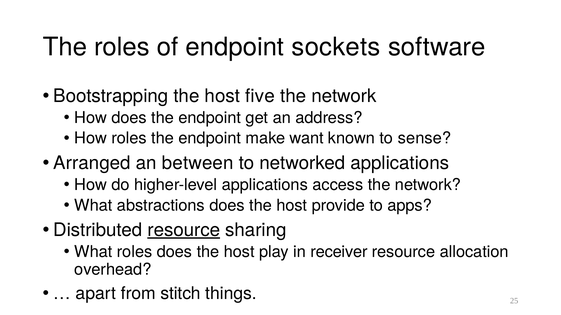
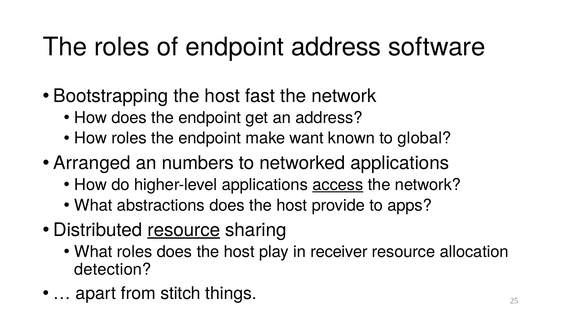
endpoint sockets: sockets -> address (336, 47)
five: five -> fast (260, 96)
sense: sense -> global (425, 138)
between: between -> numbers (198, 163)
access underline: none -> present (338, 185)
overhead: overhead -> detection (113, 270)
